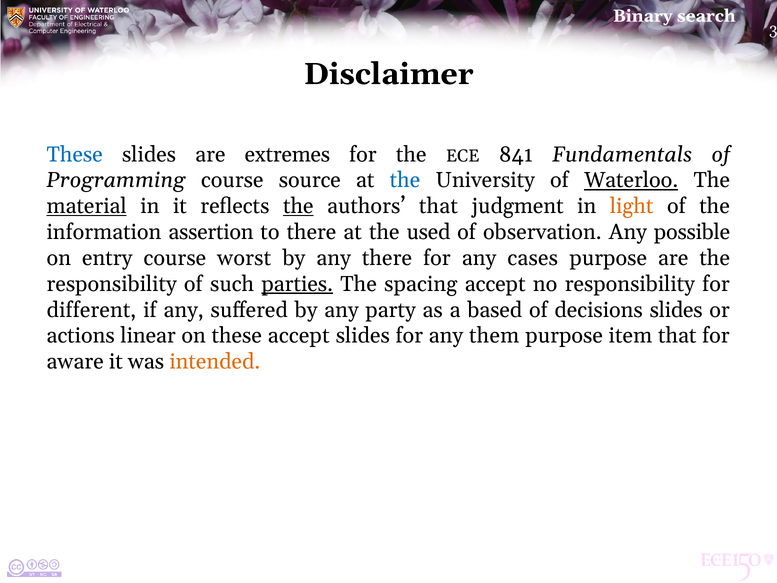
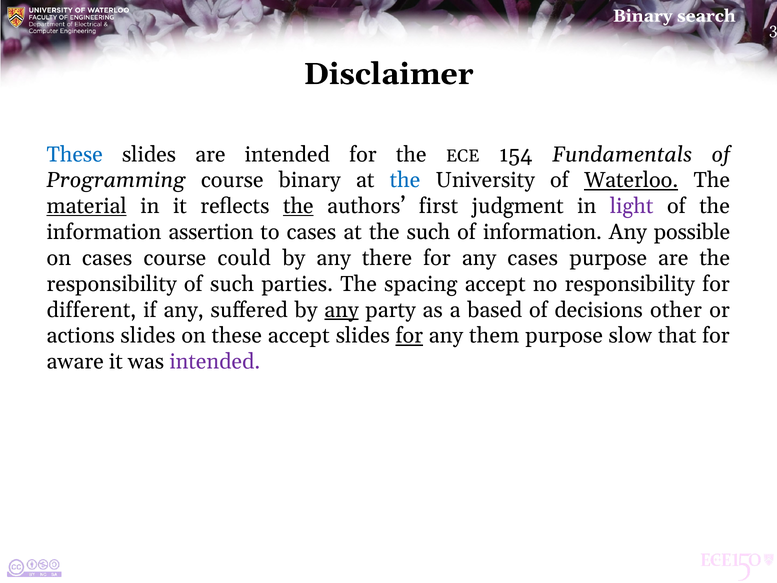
are extremes: extremes -> intended (287, 154)
841: 841 -> 154 (516, 154)
course source: source -> binary (310, 180)
authors that: that -> first (438, 206)
light colour: orange -> purple (632, 206)
to there: there -> cases (311, 232)
the used: used -> such (428, 232)
of observation: observation -> information (542, 232)
on entry: entry -> cases (107, 258)
worst: worst -> could (244, 258)
parties underline: present -> none (297, 284)
any underline: none -> present (341, 310)
decisions slides: slides -> other (676, 310)
actions linear: linear -> slides (148, 336)
for underline: none -> present (409, 336)
item: item -> slow (630, 336)
intended colour: orange -> purple (215, 362)
